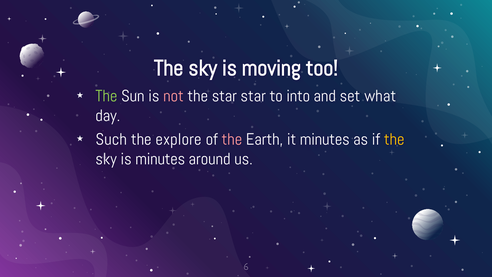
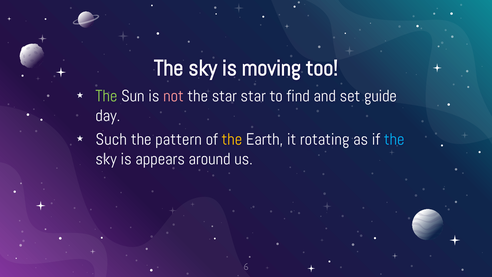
into: into -> find (298, 96)
what: what -> guide (380, 96)
explore: explore -> pattern (179, 139)
the colour: pink -> yellow (232, 139)
it minutes: minutes -> rotating (325, 139)
the colour: yellow -> light blue (394, 139)
is minutes: minutes -> appears (160, 159)
